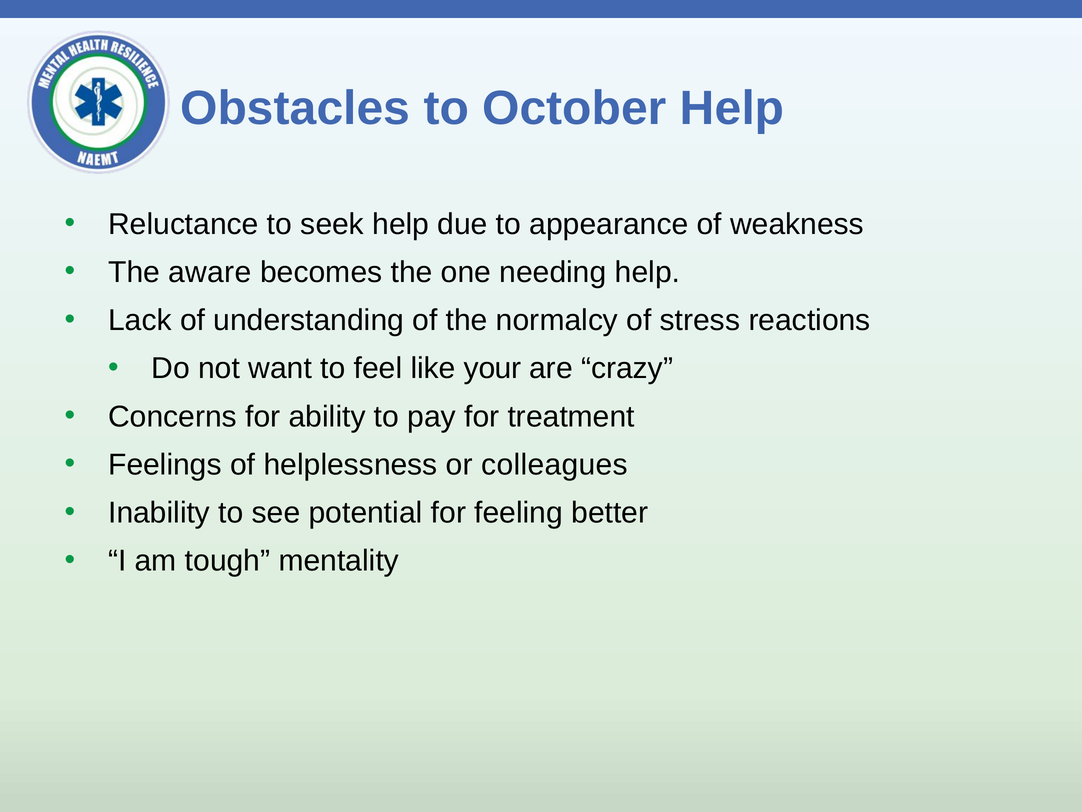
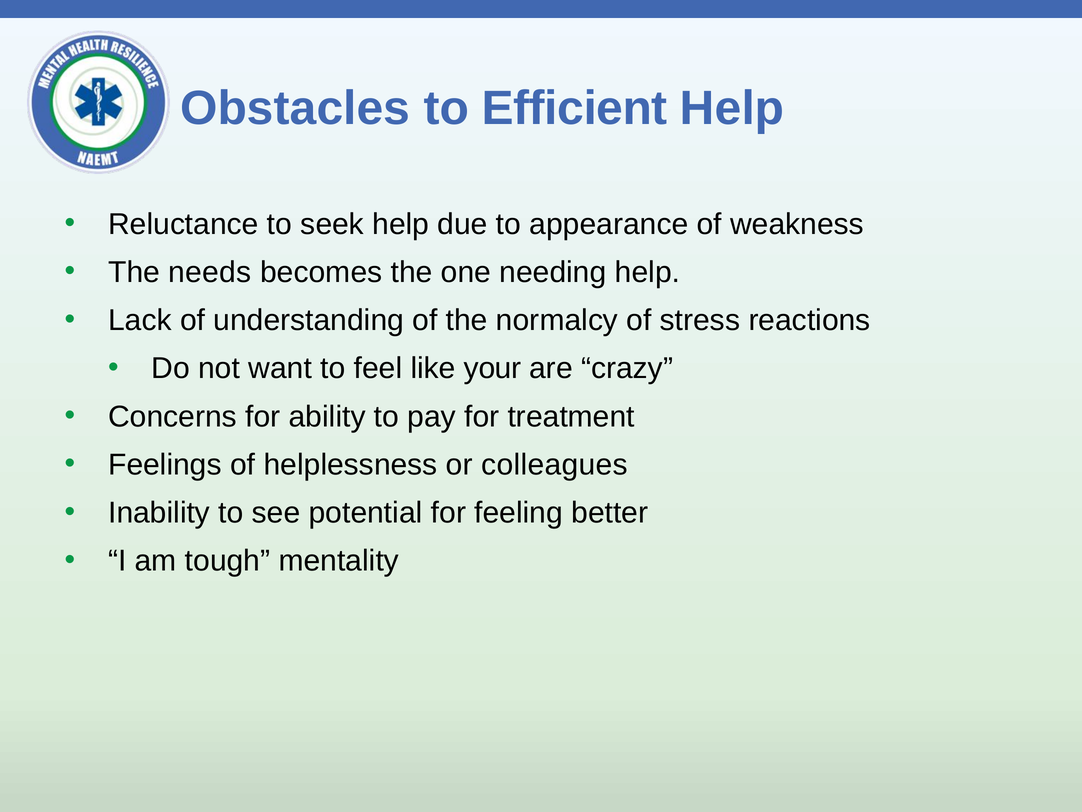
October: October -> Efficient (575, 108)
aware: aware -> needs (210, 272)
